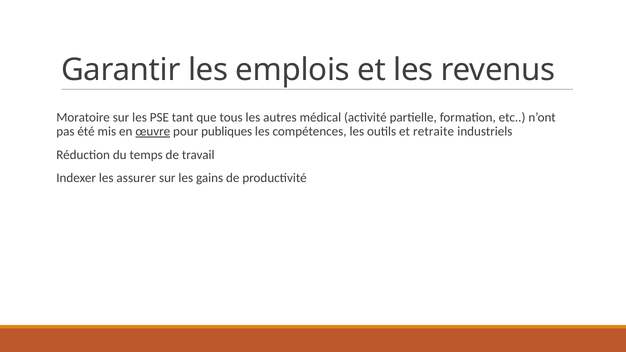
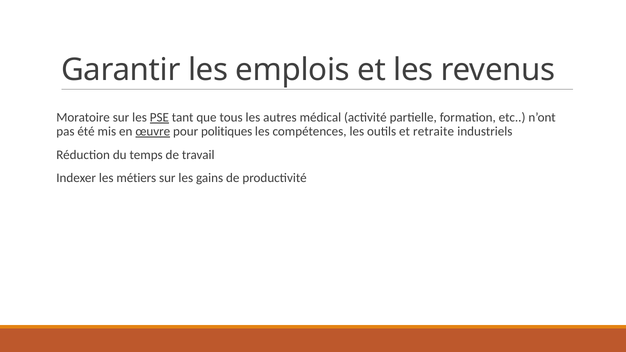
PSE underline: none -> present (159, 117)
publiques: publiques -> politiques (227, 132)
assurer: assurer -> métiers (136, 178)
